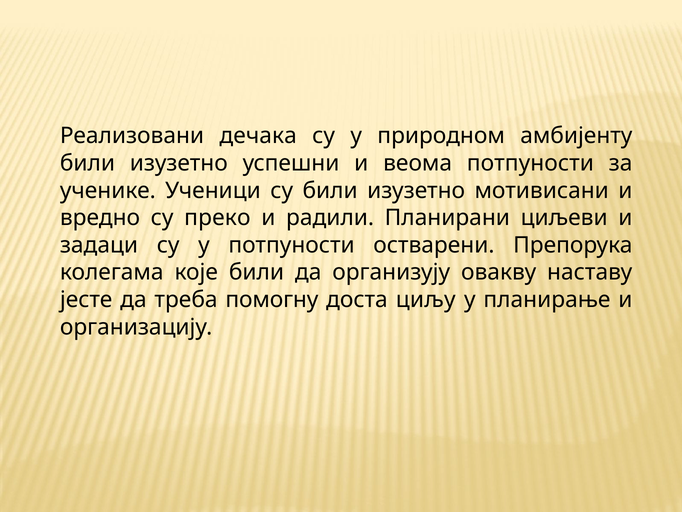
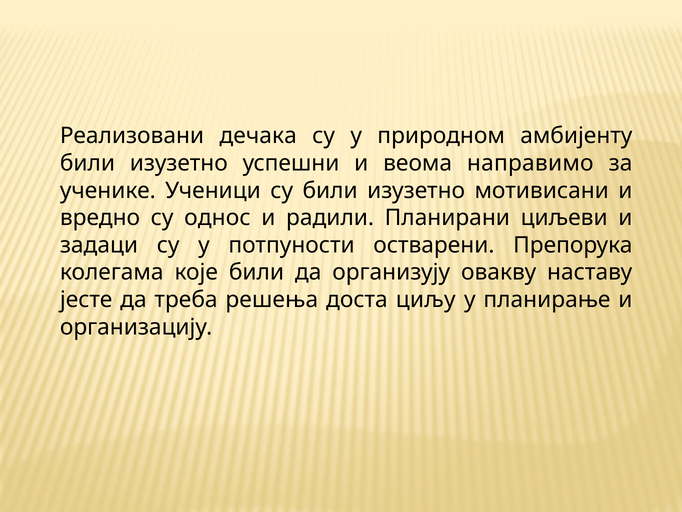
веома потпуности: потпуности -> направимо (530, 163)
преко: преко -> однос (217, 218)
помогну: помогну -> решења (272, 299)
